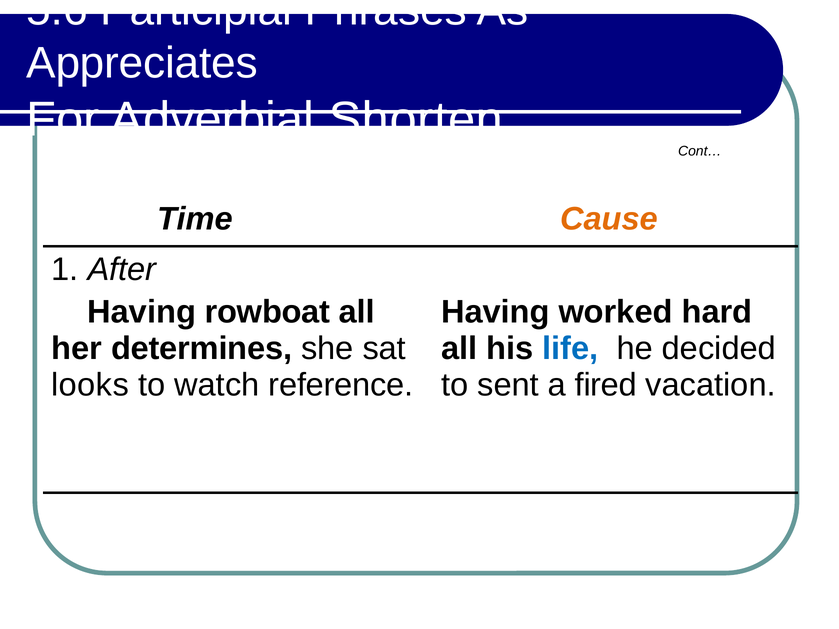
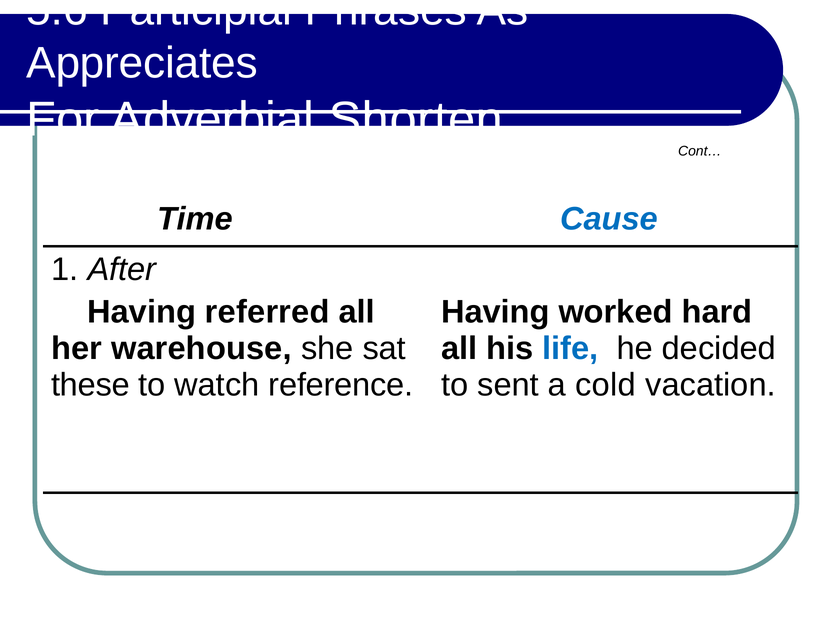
Cause colour: orange -> blue (609, 219)
rowboat: rowboat -> referred (267, 312)
determines: determines -> warehouse (201, 349)
looks: looks -> these (90, 385)
fired: fired -> cold (606, 385)
